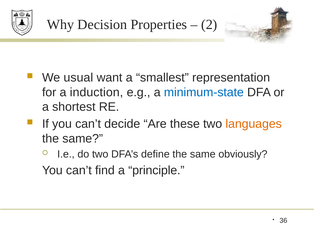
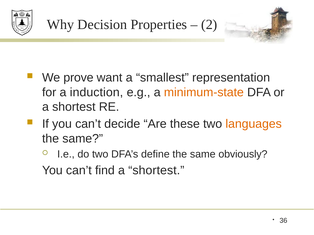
usual: usual -> prove (78, 78)
minimum-state colour: blue -> orange (204, 92)
find a principle: principle -> shortest (156, 171)
